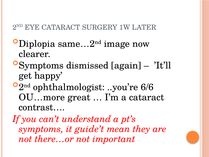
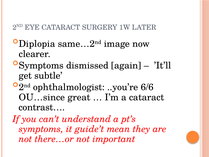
happy: happy -> subtle (48, 76)
OU…more: OU…more -> OU…since (42, 97)
